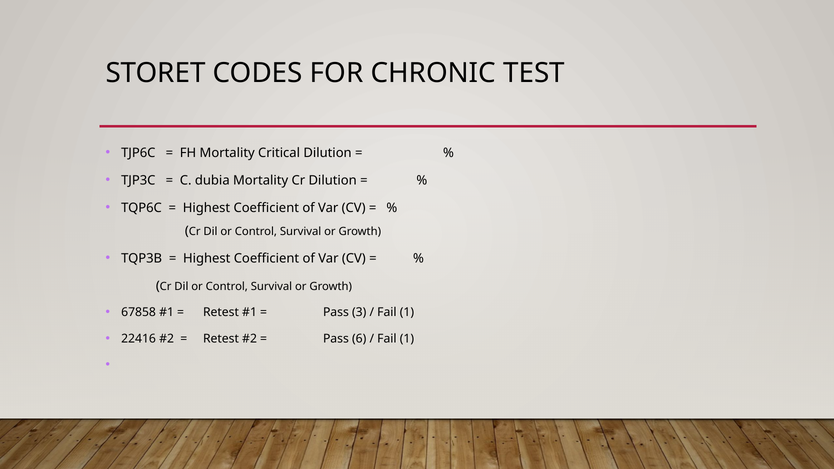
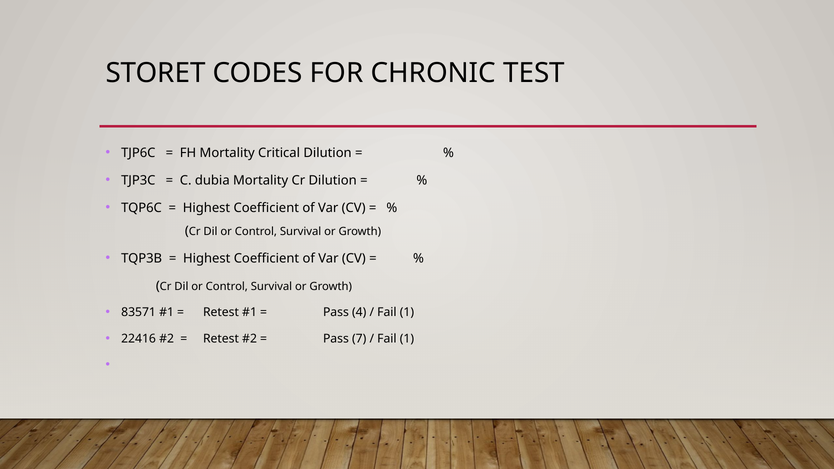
67858: 67858 -> 83571 (139, 312)
3: 3 -> 4 (359, 312)
6: 6 -> 7 (359, 339)
